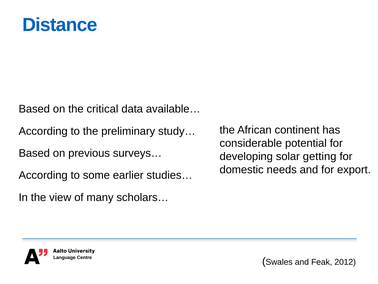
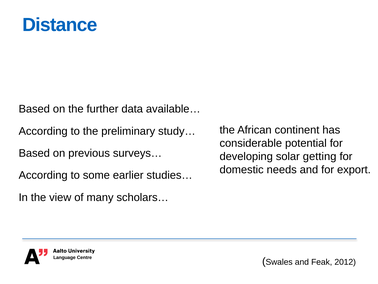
critical: critical -> further (103, 109)
